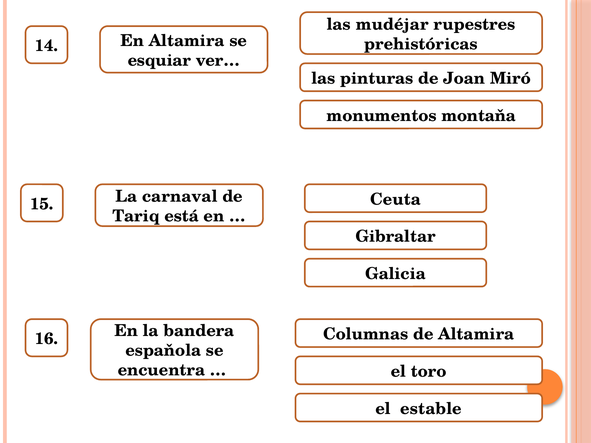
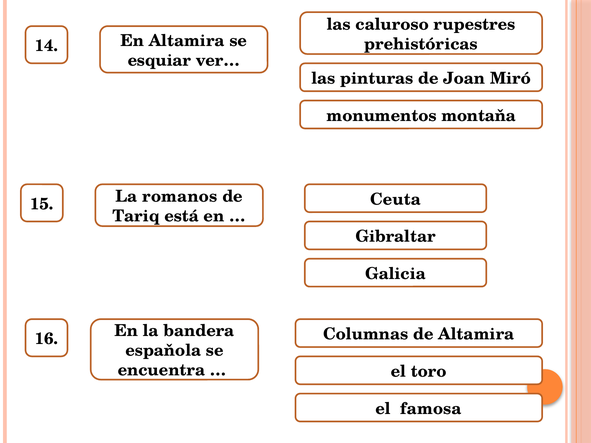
mudéjar: mudéjar -> caluroso (392, 24)
carnaval: carnaval -> romanos (180, 197)
estable: estable -> famosa (431, 409)
